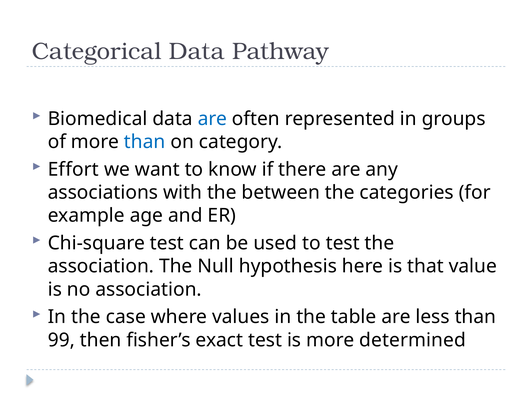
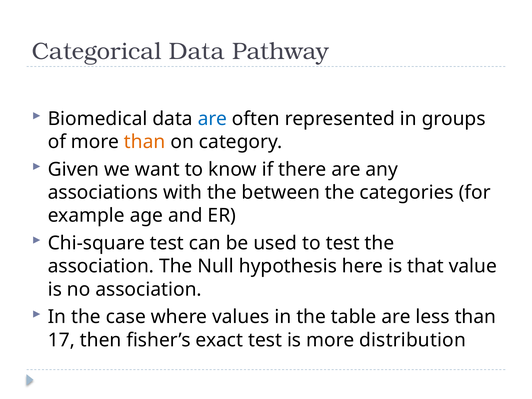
than colour: blue -> orange (145, 142)
Effort: Effort -> Given (73, 169)
99: 99 -> 17 (61, 340)
determined: determined -> distribution (413, 340)
